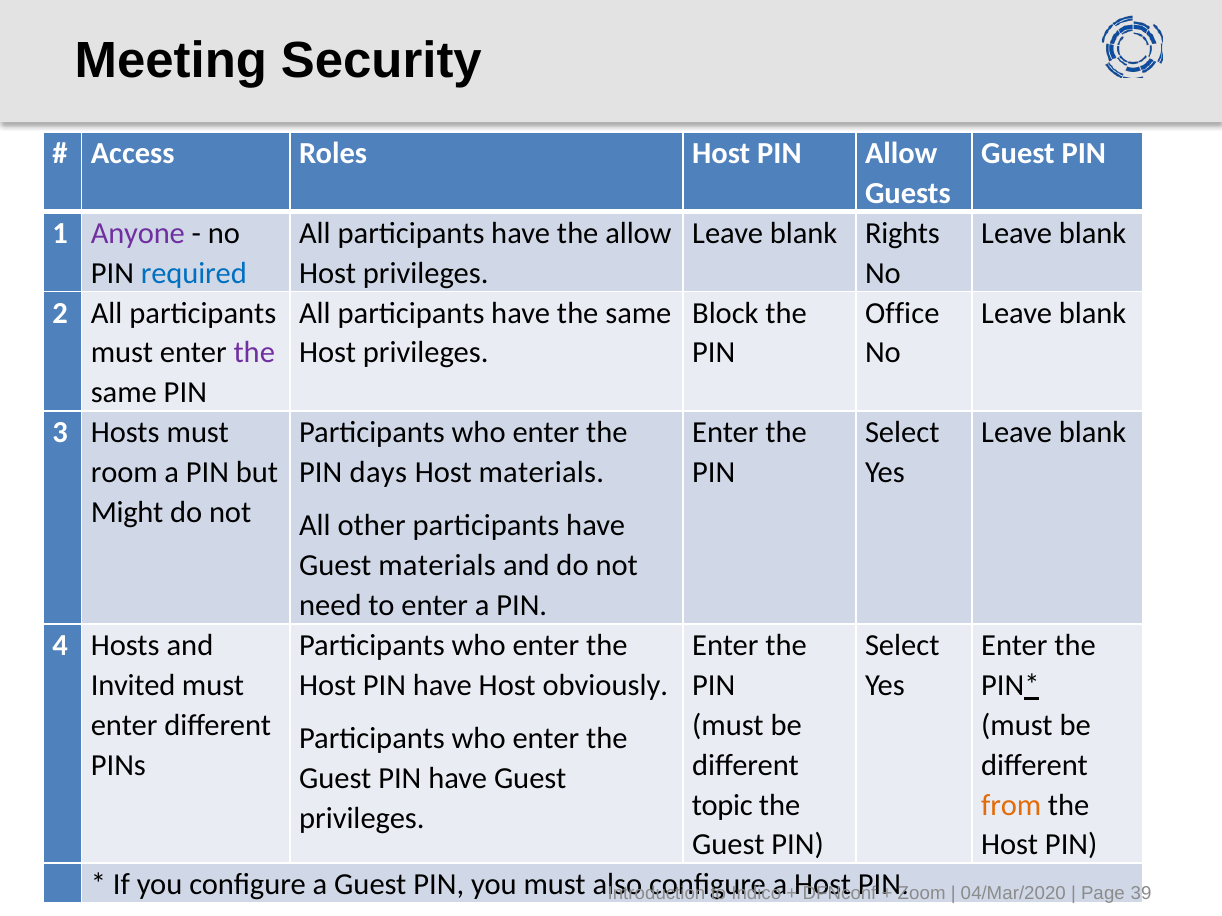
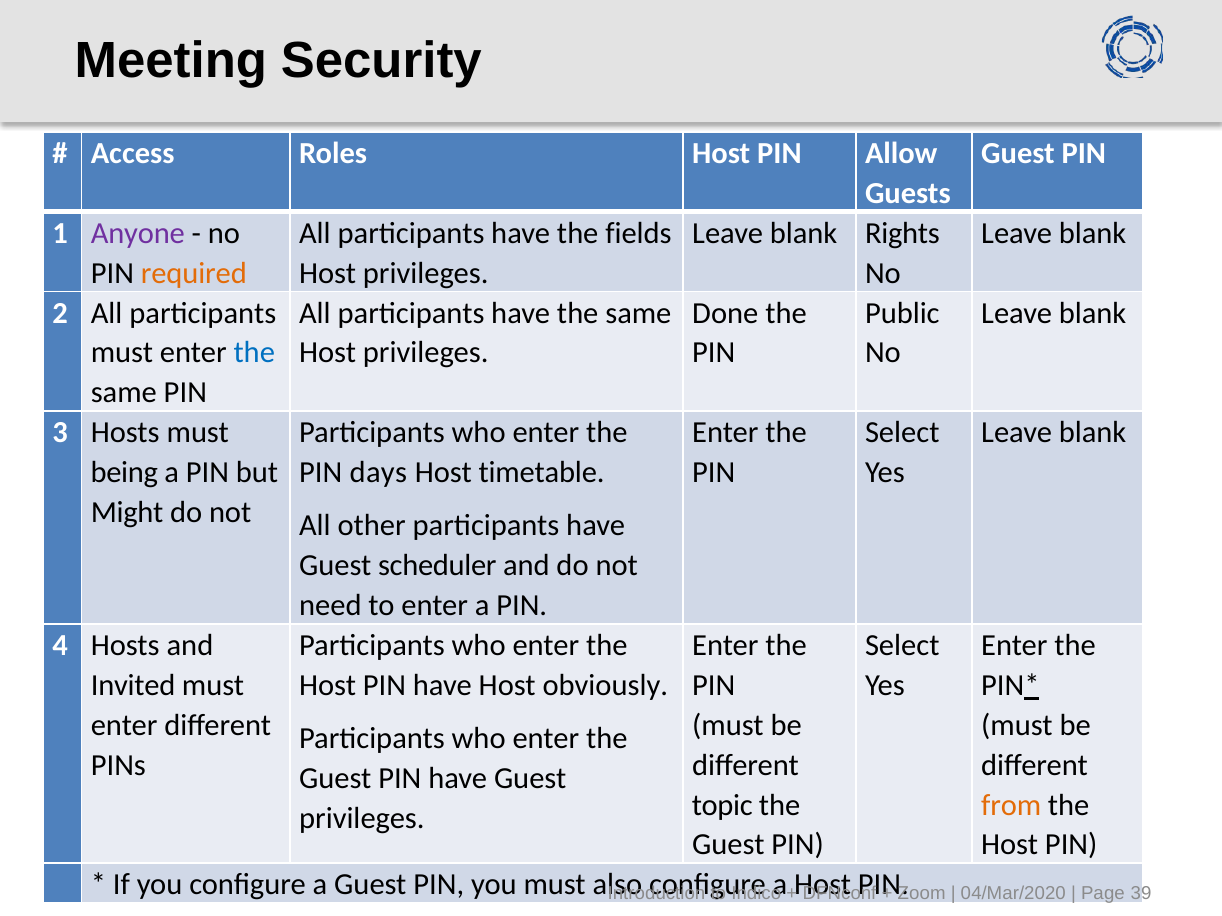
the allow: allow -> fields (638, 233)
required colour: blue -> orange (194, 273)
Block: Block -> Done (725, 313)
Office: Office -> Public (902, 313)
the colour: purple -> blue (254, 353)
room: room -> being (124, 473)
Host materials: materials -> timetable (542, 473)
Guest materials: materials -> scheduler (437, 566)
